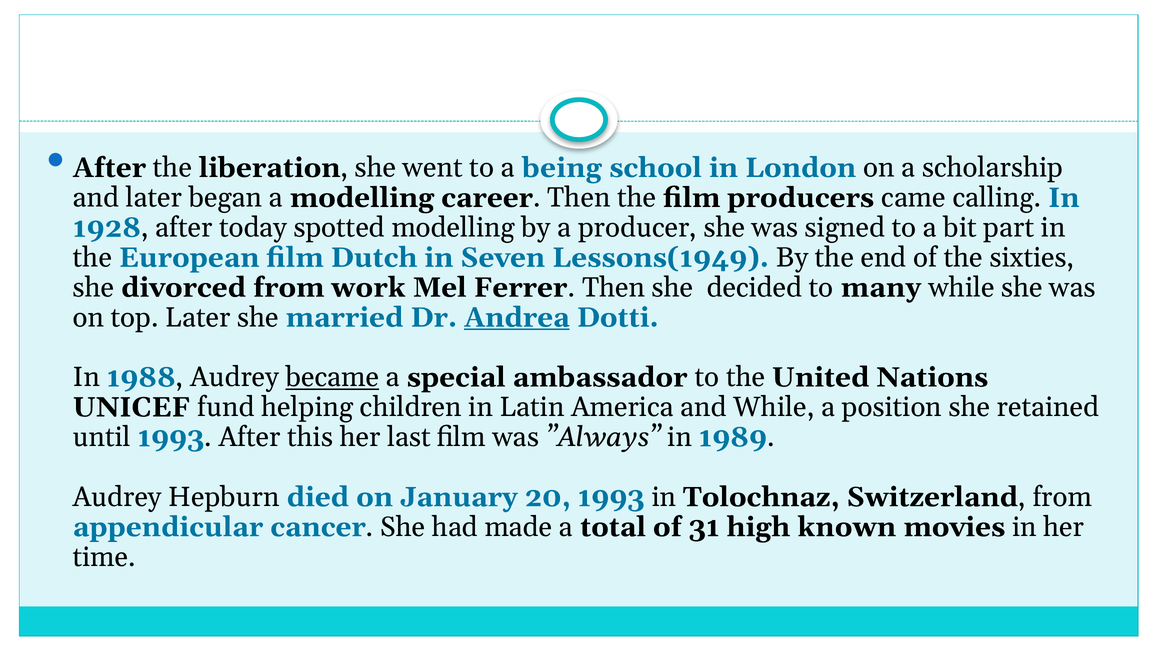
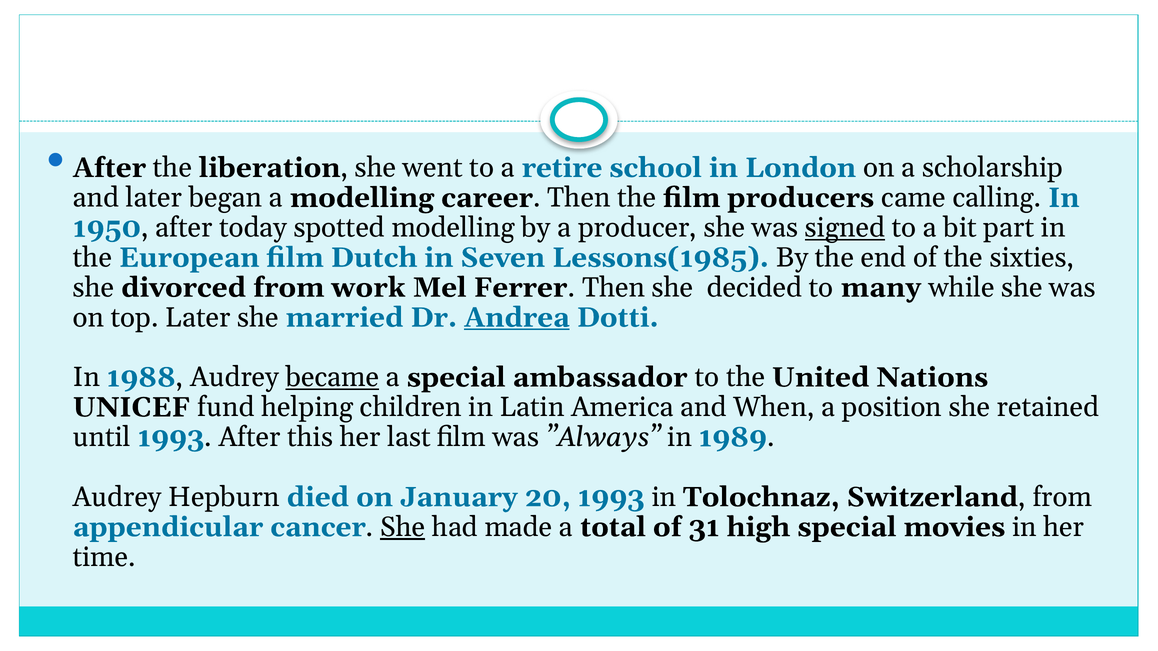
being: being -> retire (562, 168)
1928: 1928 -> 1950 (107, 228)
signed underline: none -> present (845, 228)
Lessons(1949: Lessons(1949 -> Lessons(1985 (660, 258)
and While: While -> When (774, 408)
She underline: none -> present (403, 527)
high known: known -> special (847, 527)
